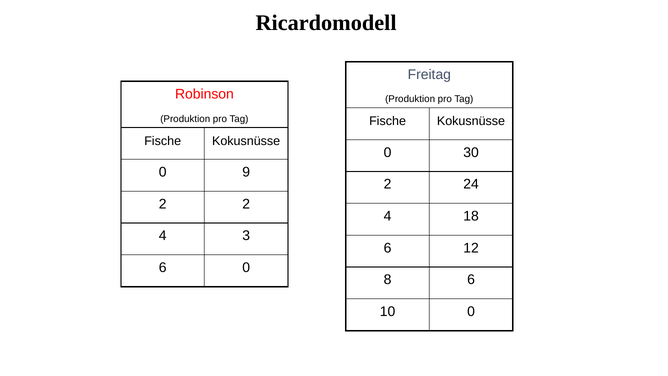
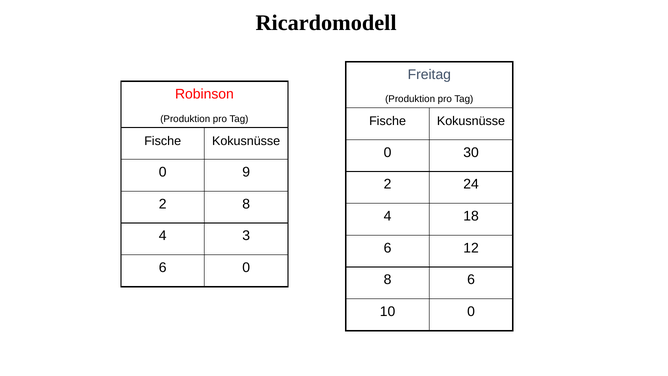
2 2: 2 -> 8 (246, 204)
